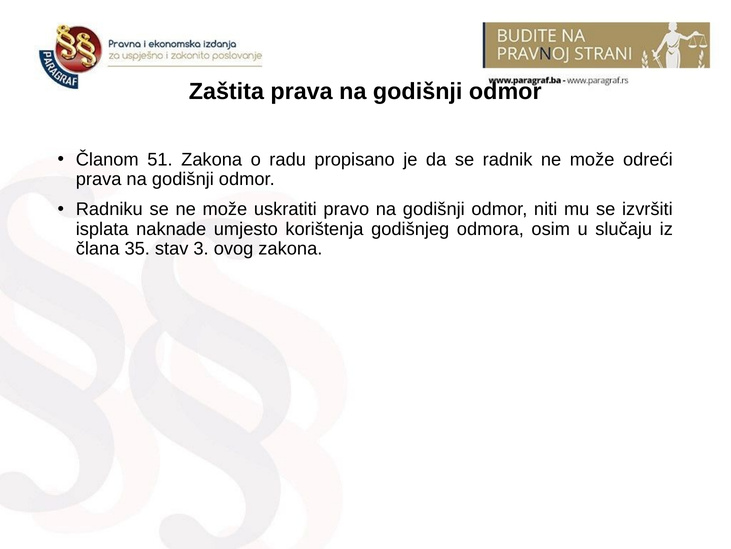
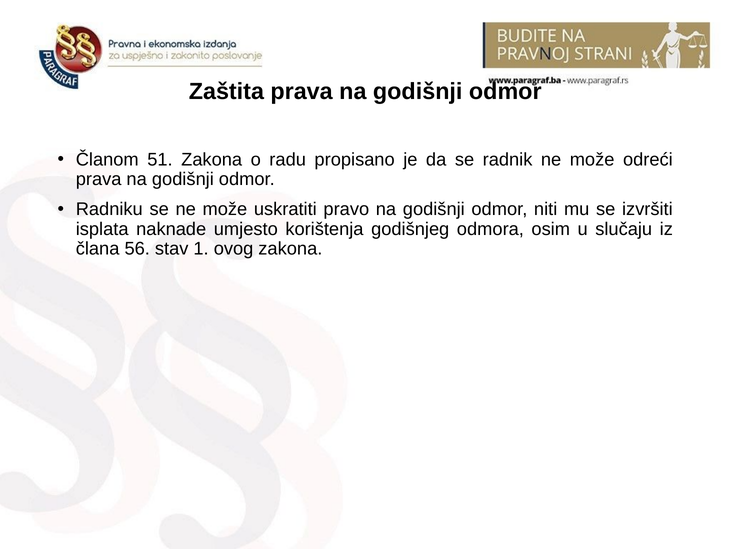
35: 35 -> 56 (137, 248)
3: 3 -> 1 (201, 248)
